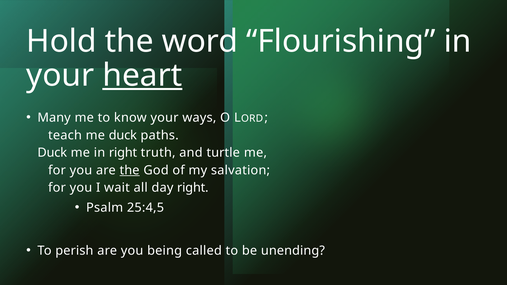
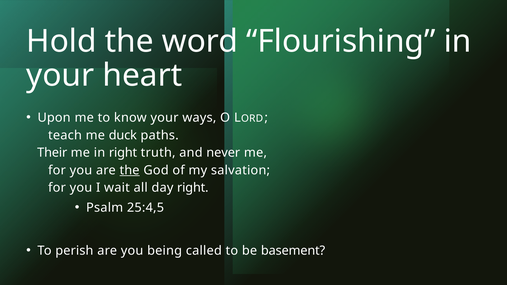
heart underline: present -> none (142, 76)
Many: Many -> Upon (54, 118)
Duck: Duck -> Their (52, 153)
turtle: turtle -> never (223, 153)
unending: unending -> basement (293, 251)
